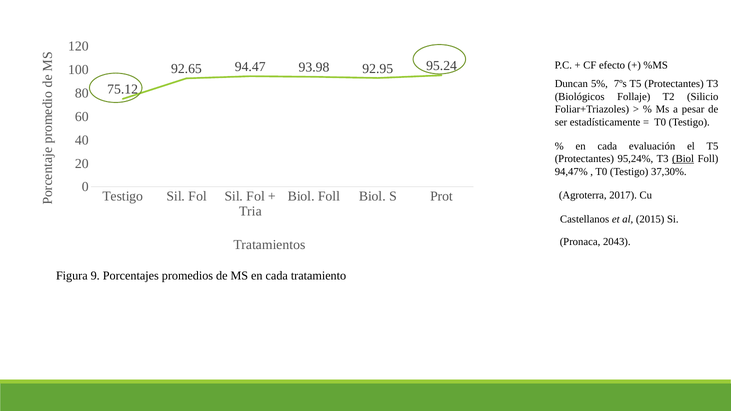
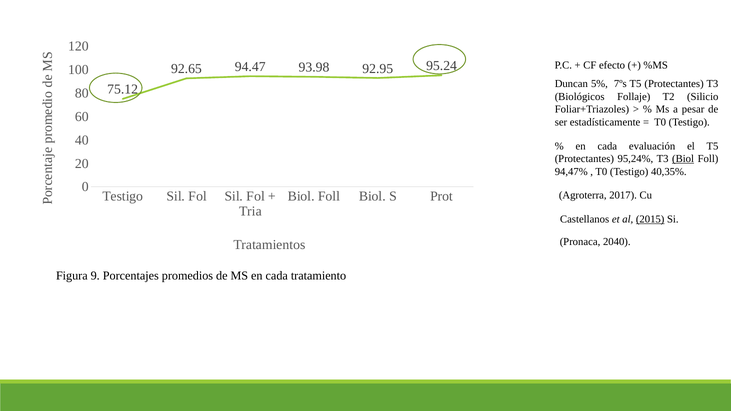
37,30%: 37,30% -> 40,35% (669, 172)
2015 underline: none -> present (650, 219)
2043: 2043 -> 2040 (617, 242)
